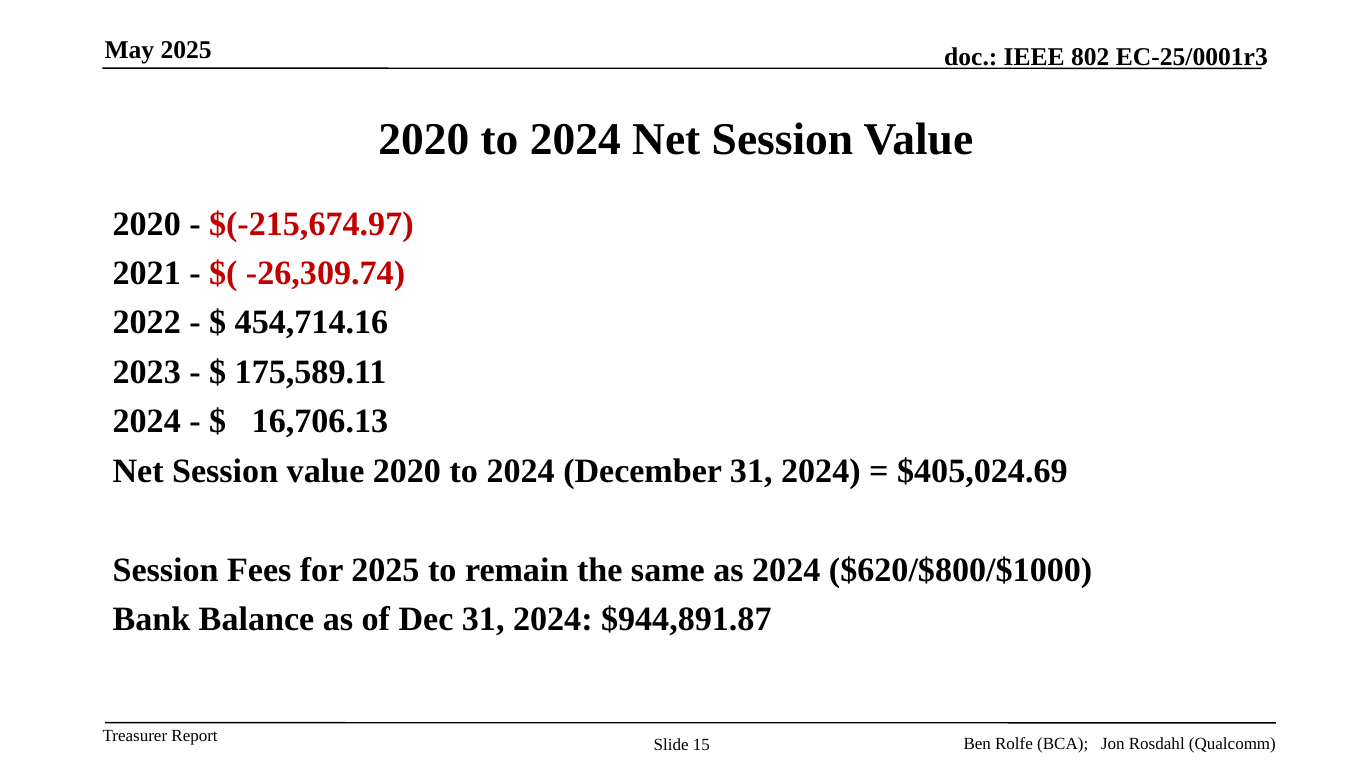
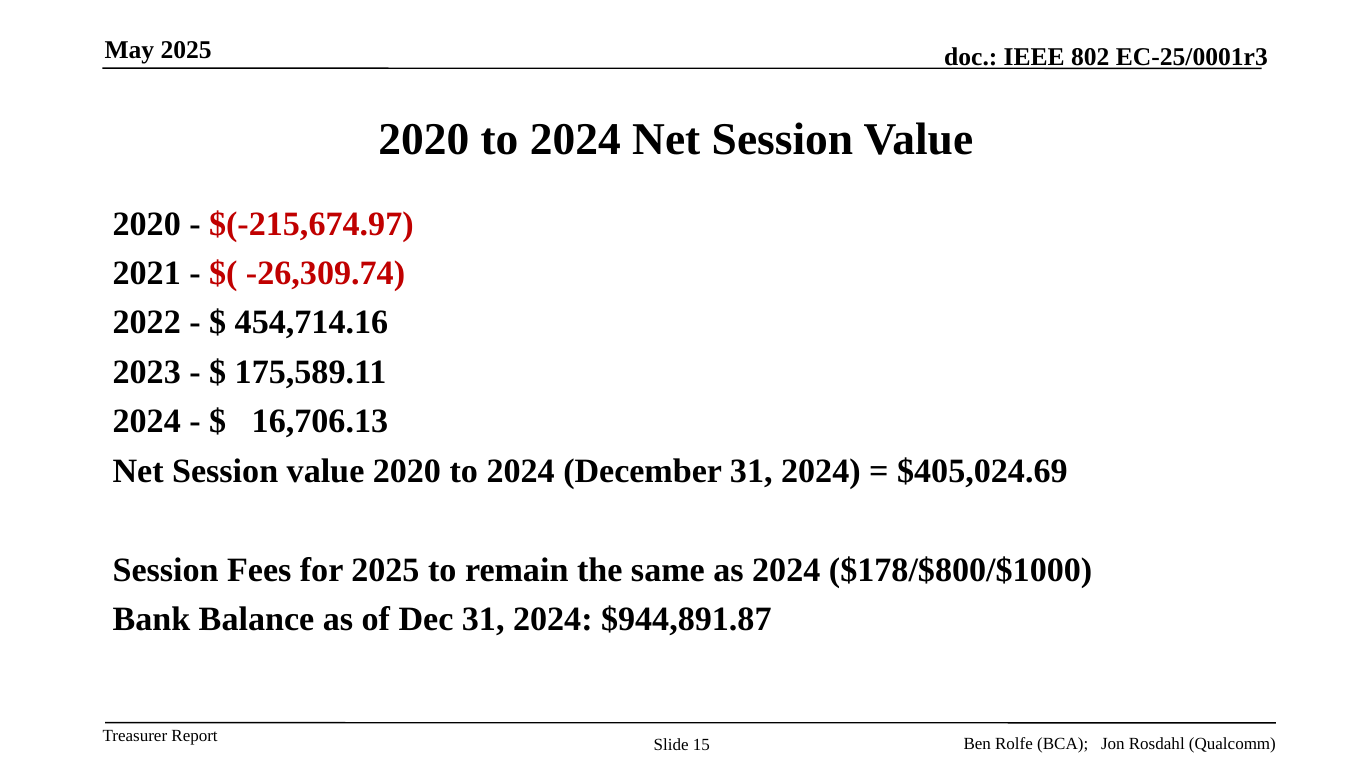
$620/$800/$1000: $620/$800/$1000 -> $178/$800/$1000 (961, 570)
